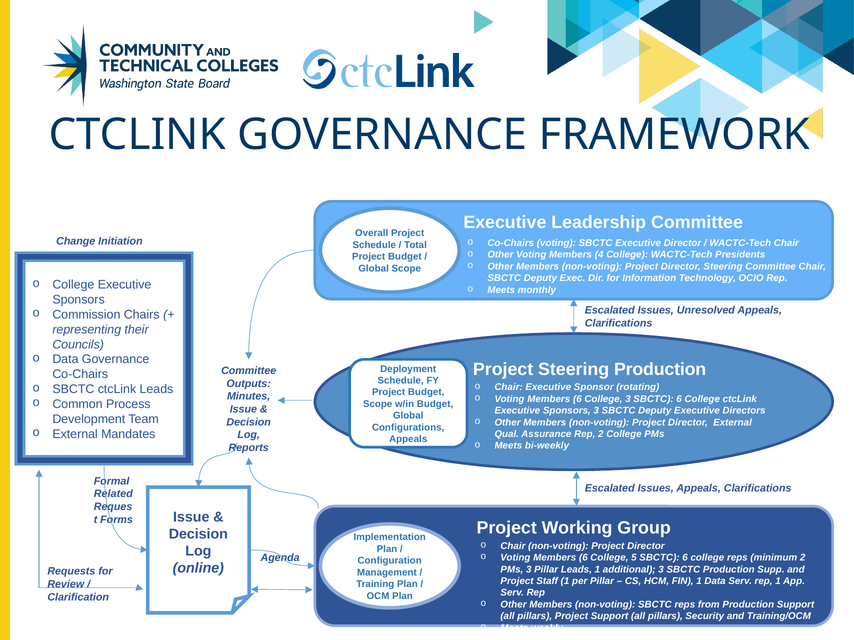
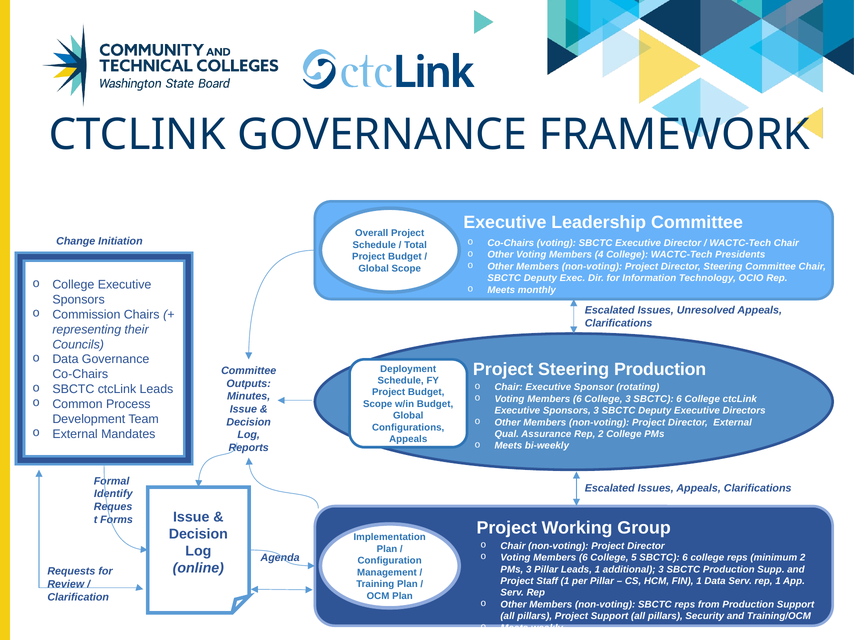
Related: Related -> Identify (113, 494)
